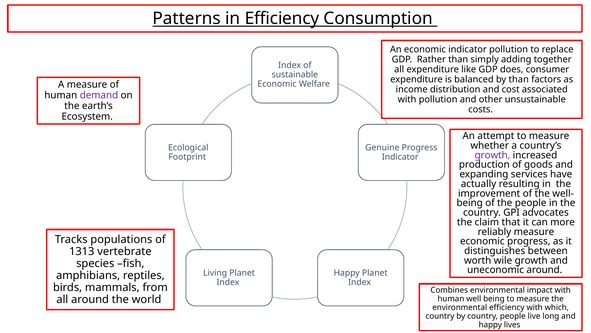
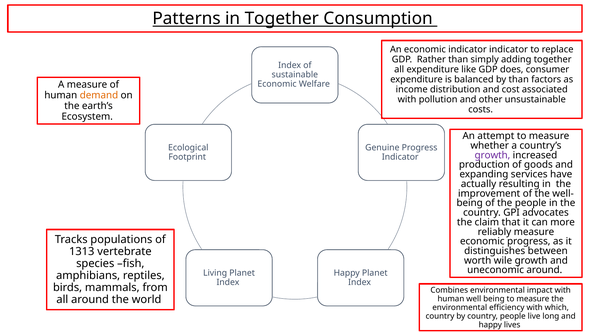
in Efficiency: Efficiency -> Together (282, 18)
indicator pollution: pollution -> indicator (509, 49)
demand colour: purple -> orange (99, 95)
